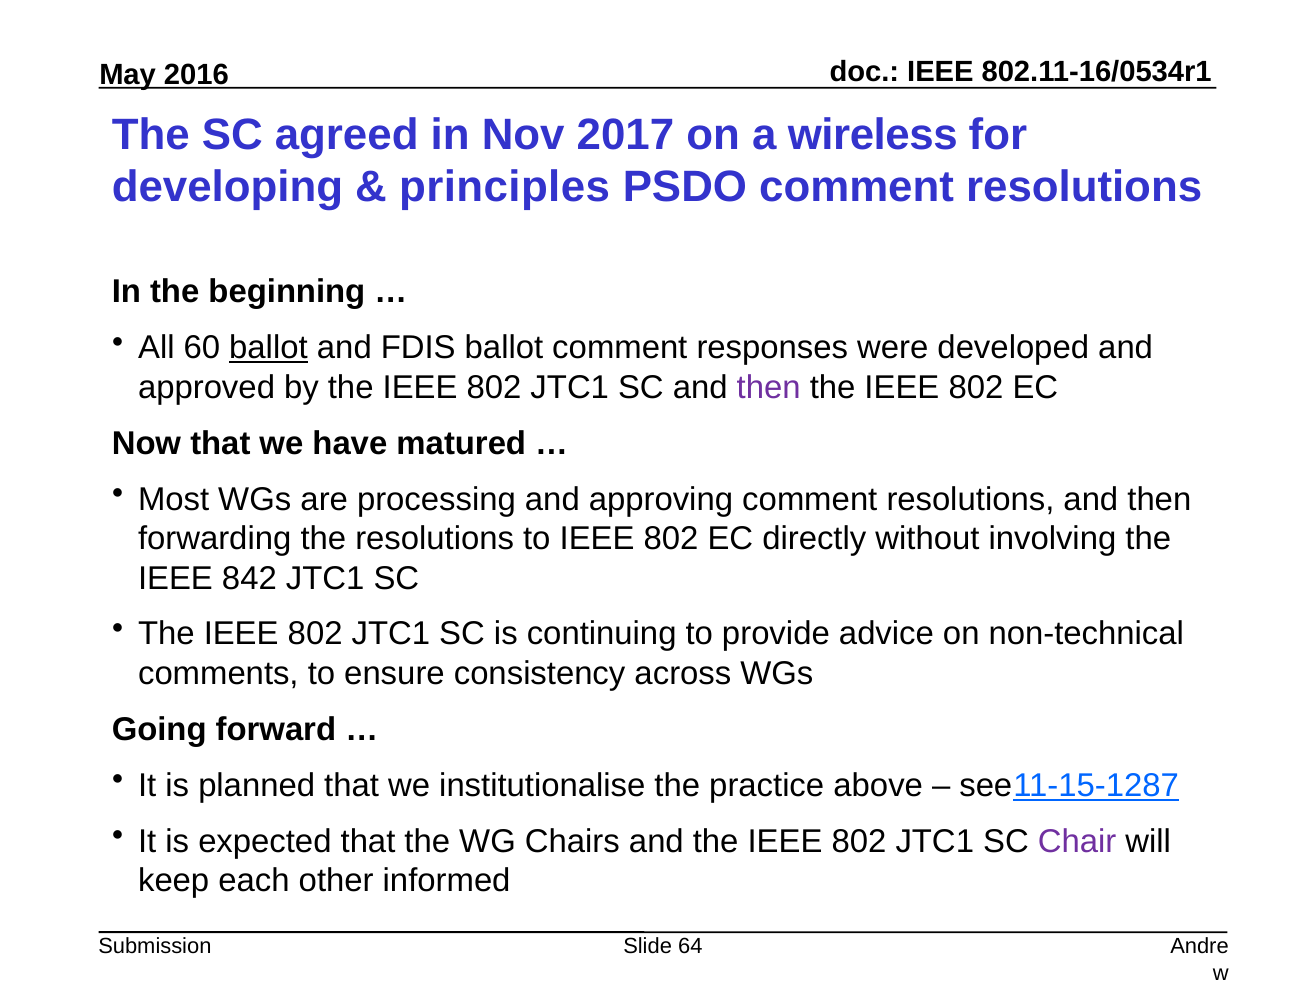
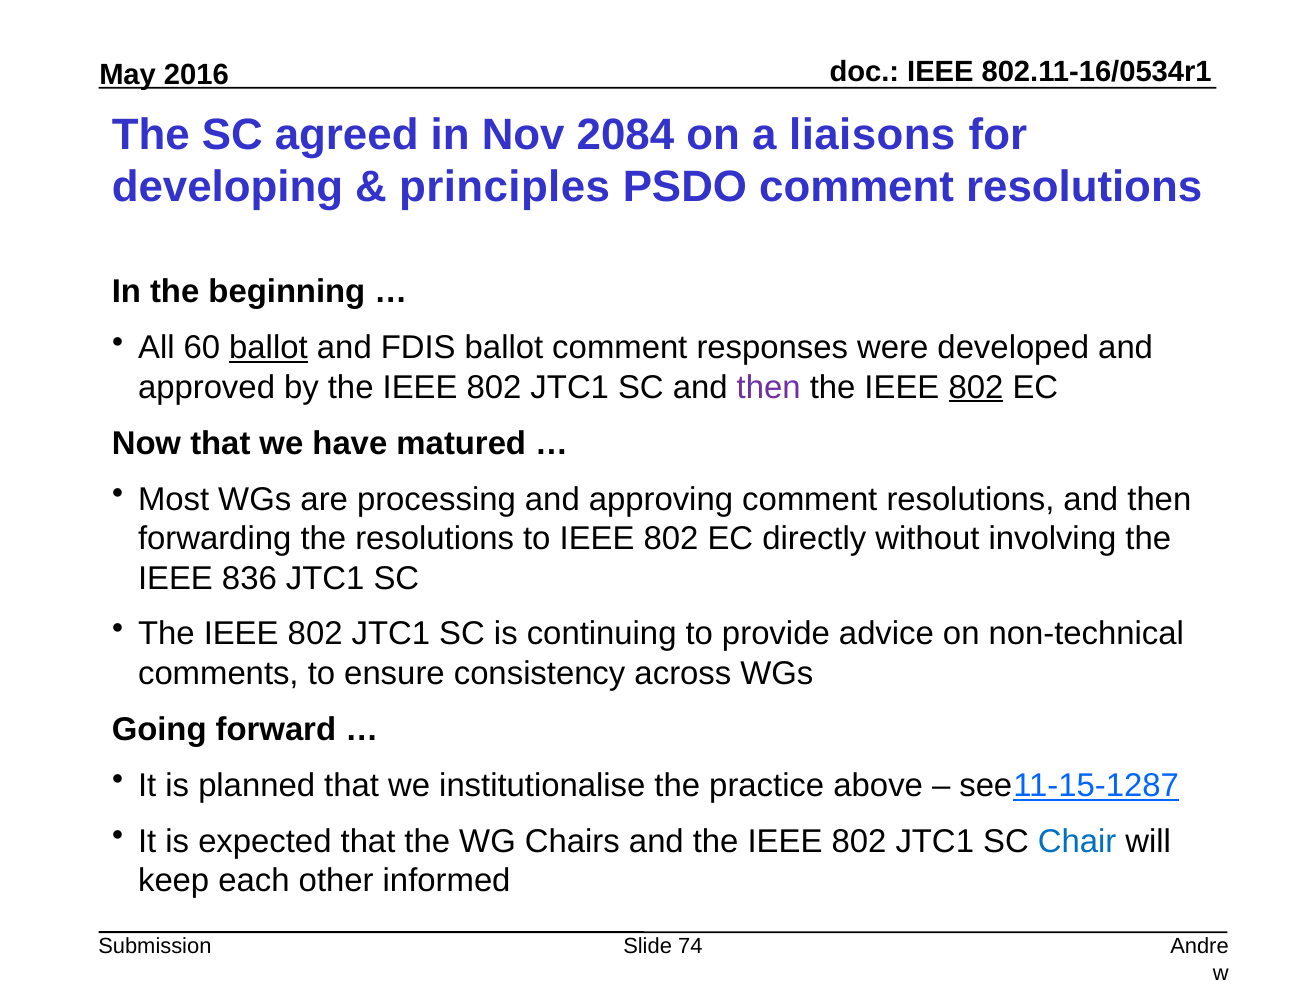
2017: 2017 -> 2084 (625, 135)
wireless: wireless -> liaisons (872, 135)
802 underline: none -> present (976, 387)
842: 842 -> 836 (249, 578)
Chair colour: purple -> blue (1077, 841)
64: 64 -> 74 (690, 946)
